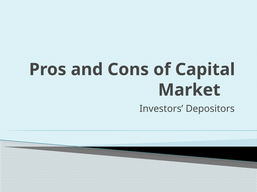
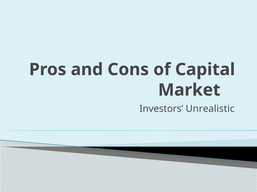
Depositors: Depositors -> Unrealistic (210, 109)
